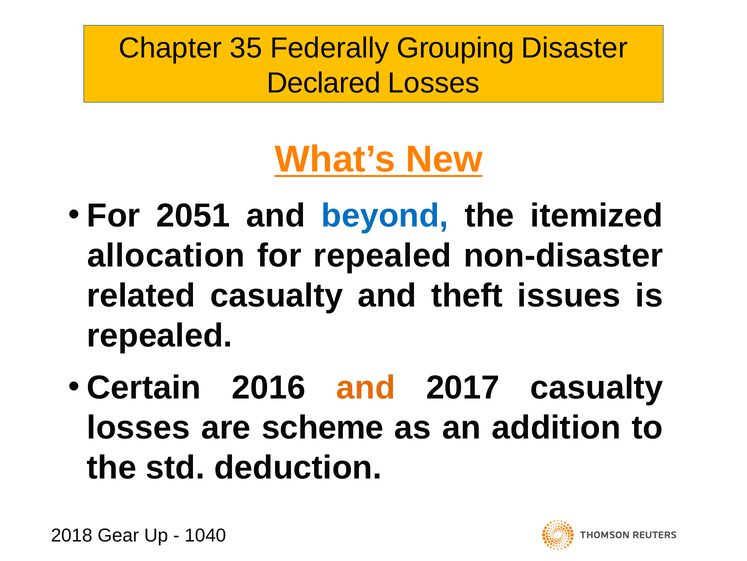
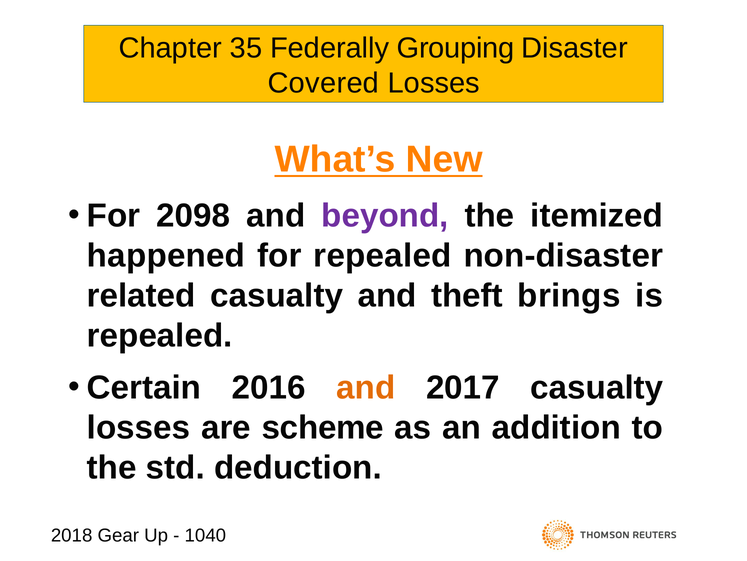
Declared: Declared -> Covered (323, 83)
2051: 2051 -> 2098 (193, 216)
beyond colour: blue -> purple (385, 216)
allocation: allocation -> happened (166, 255)
issues: issues -> brings (569, 295)
